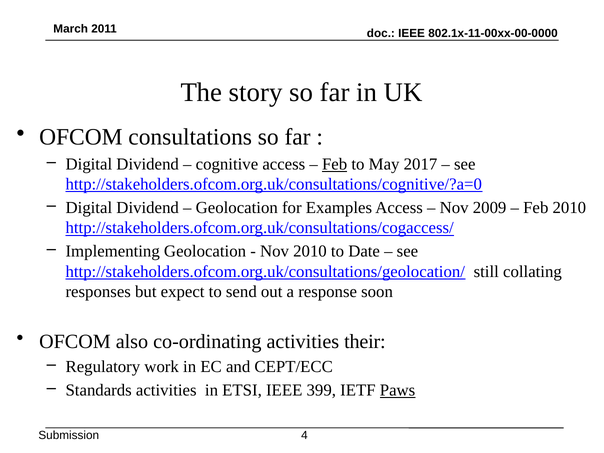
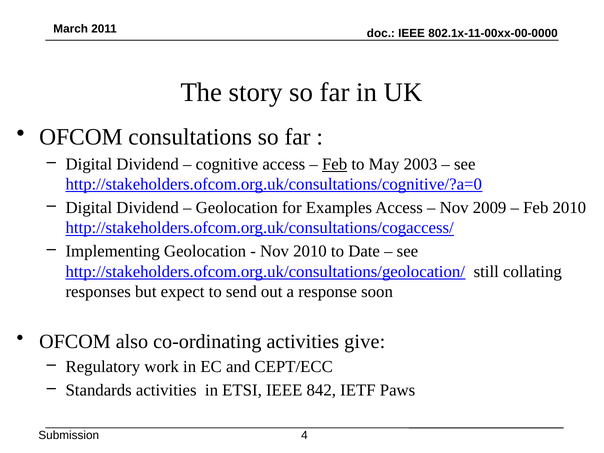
2017: 2017 -> 2003 (420, 164)
their: their -> give (365, 342)
399: 399 -> 842 (321, 390)
Paws underline: present -> none (398, 390)
